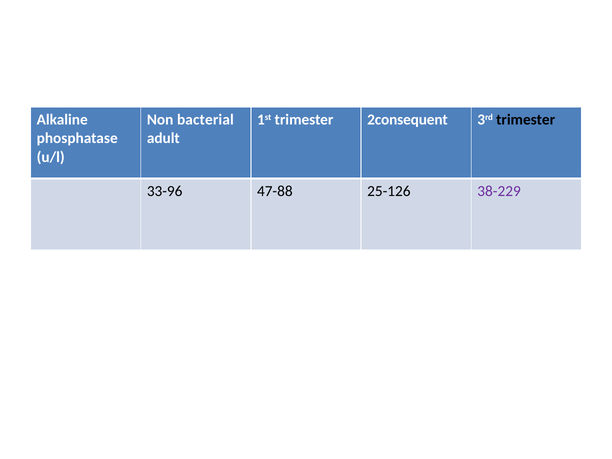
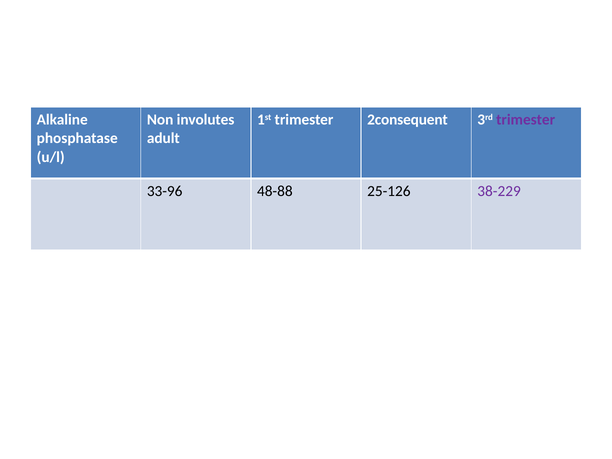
bacterial: bacterial -> involutes (206, 120)
trimester colour: black -> purple (526, 120)
47-88: 47-88 -> 48-88 (275, 191)
